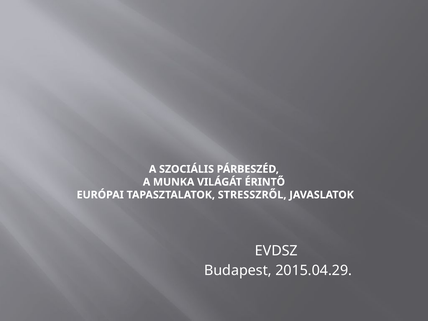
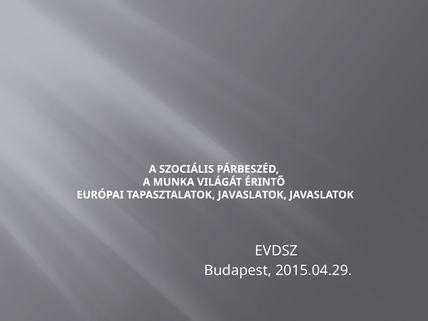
TAPASZTALATOK STRESSZRŐL: STRESSZRŐL -> JAVASLATOK (252, 195)
